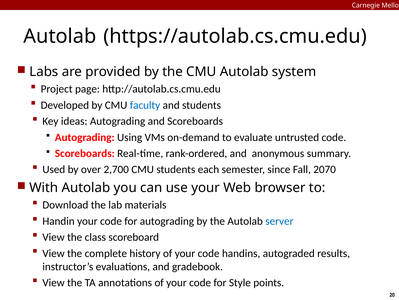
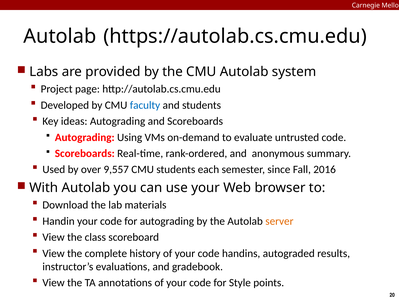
2,700: 2,700 -> 9,557 (116, 169)
2070: 2070 -> 2016 (325, 169)
server colour: blue -> orange (279, 221)
